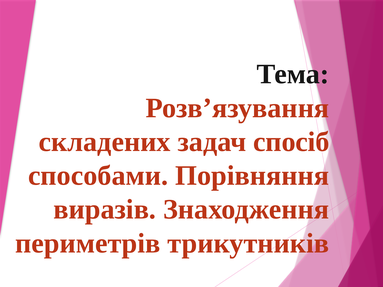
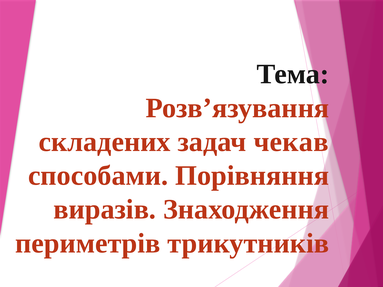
спосіб: спосіб -> чекав (291, 142)
